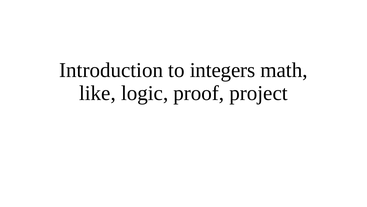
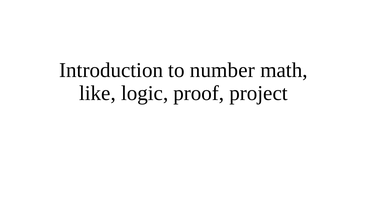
integers: integers -> number (222, 70)
